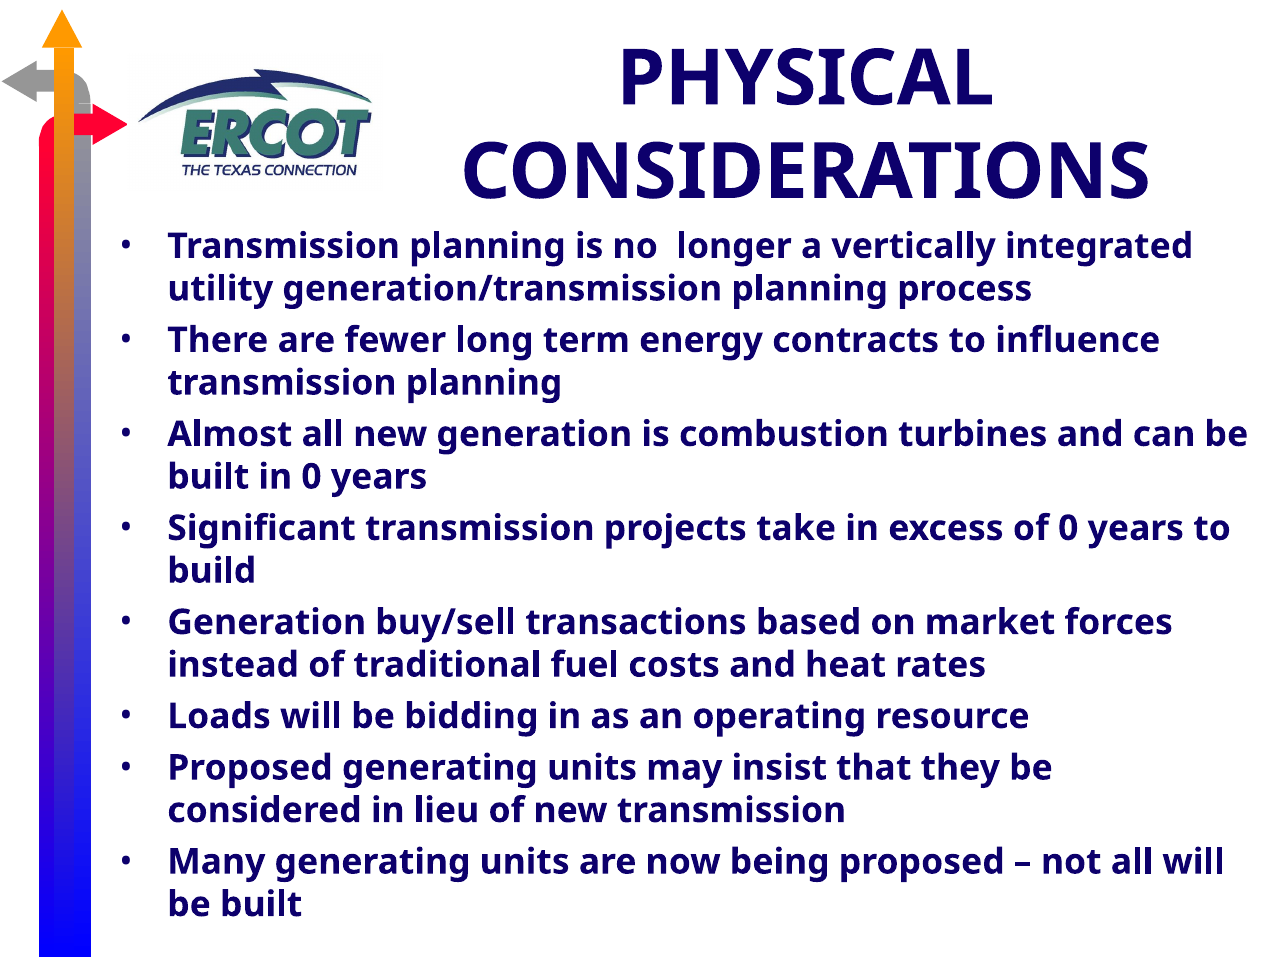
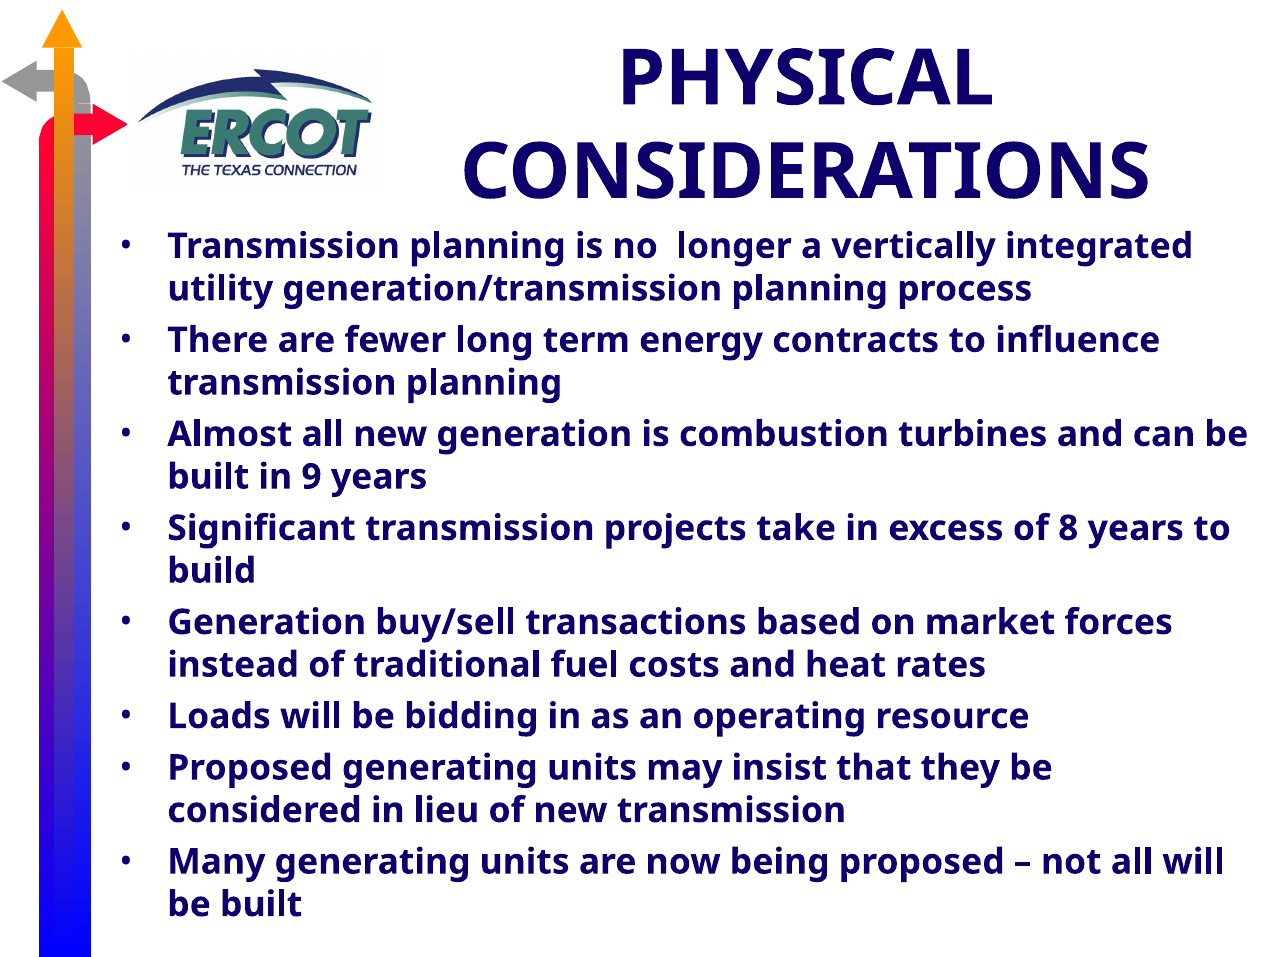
in 0: 0 -> 9 (311, 477)
of 0: 0 -> 8 (1068, 528)
